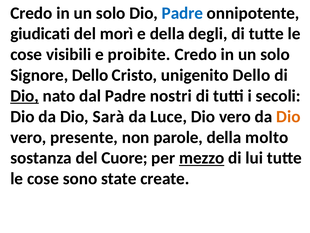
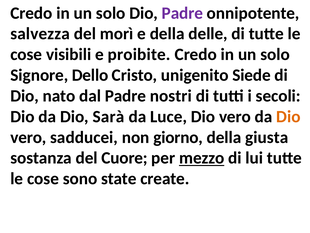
Padre colour: blue -> purple (182, 13)
giudicati: giudicati -> salvezza (40, 34)
degli: degli -> delle (208, 34)
unigenito Dello: Dello -> Siede (252, 75)
Dio underline: present -> none (25, 96)
presente: presente -> sadducei (84, 137)
parole: parole -> giorno (178, 137)
molto: molto -> giusta (267, 137)
